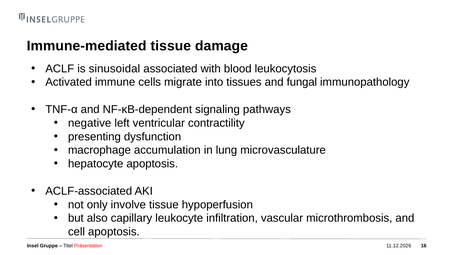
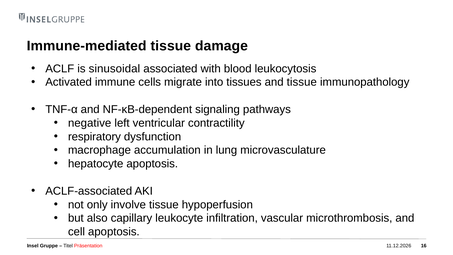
and fungal: fungal -> tissue (302, 82)
presenting: presenting -> respiratory (94, 137)
